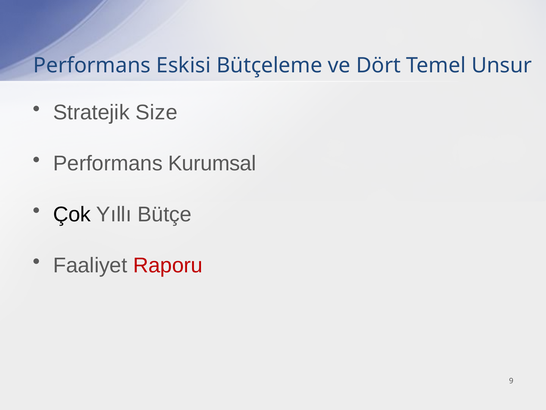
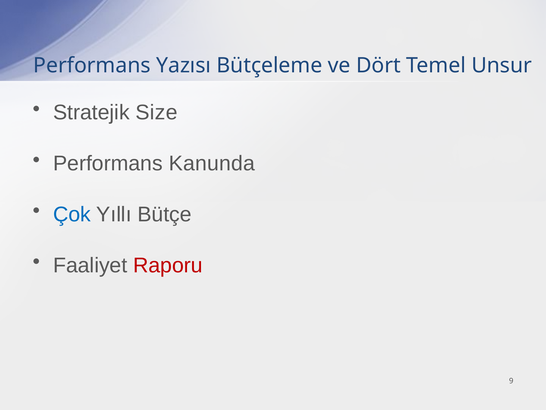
Eskisi: Eskisi -> Yazısı (184, 66)
Kurumsal: Kurumsal -> Kanunda (212, 163)
Çok colour: black -> blue (72, 214)
